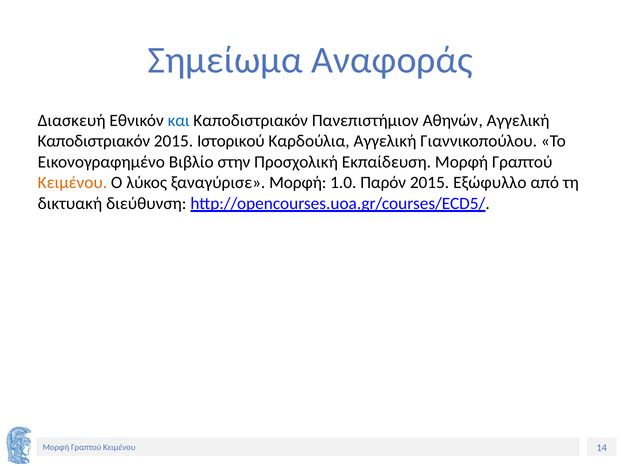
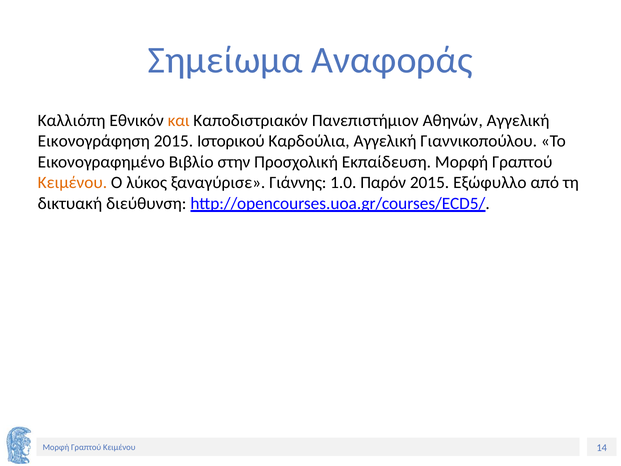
Διασκευή: Διασκευή -> Καλλιόπη (72, 120)
και colour: blue -> orange (179, 120)
Καποδιστριακόν: Καποδιστριακόν -> Εικονογράφηση (94, 141)
ξαναγύρισε Μορφή: Μορφή -> Γιάννης (298, 183)
